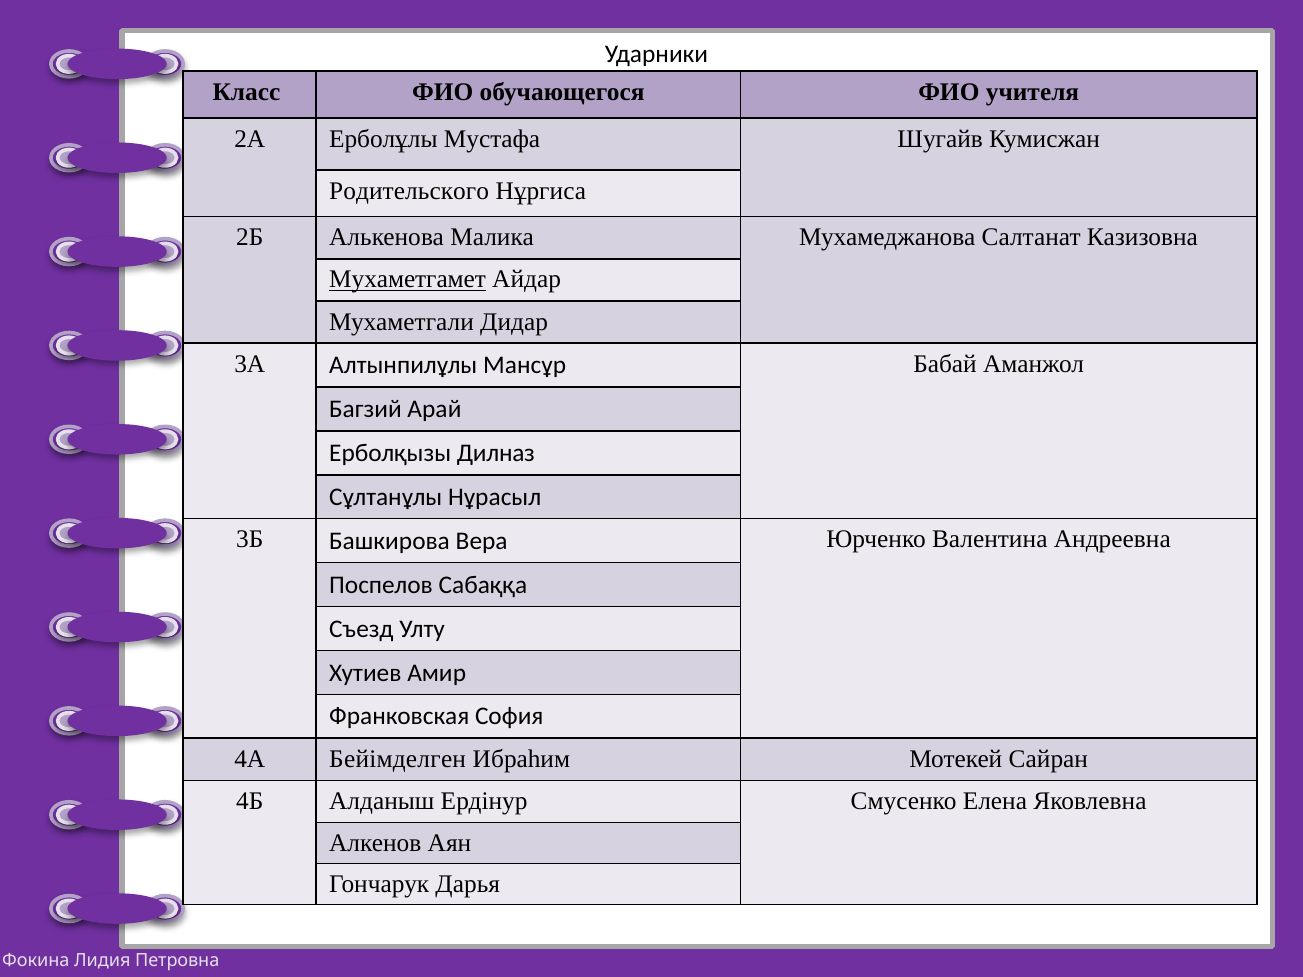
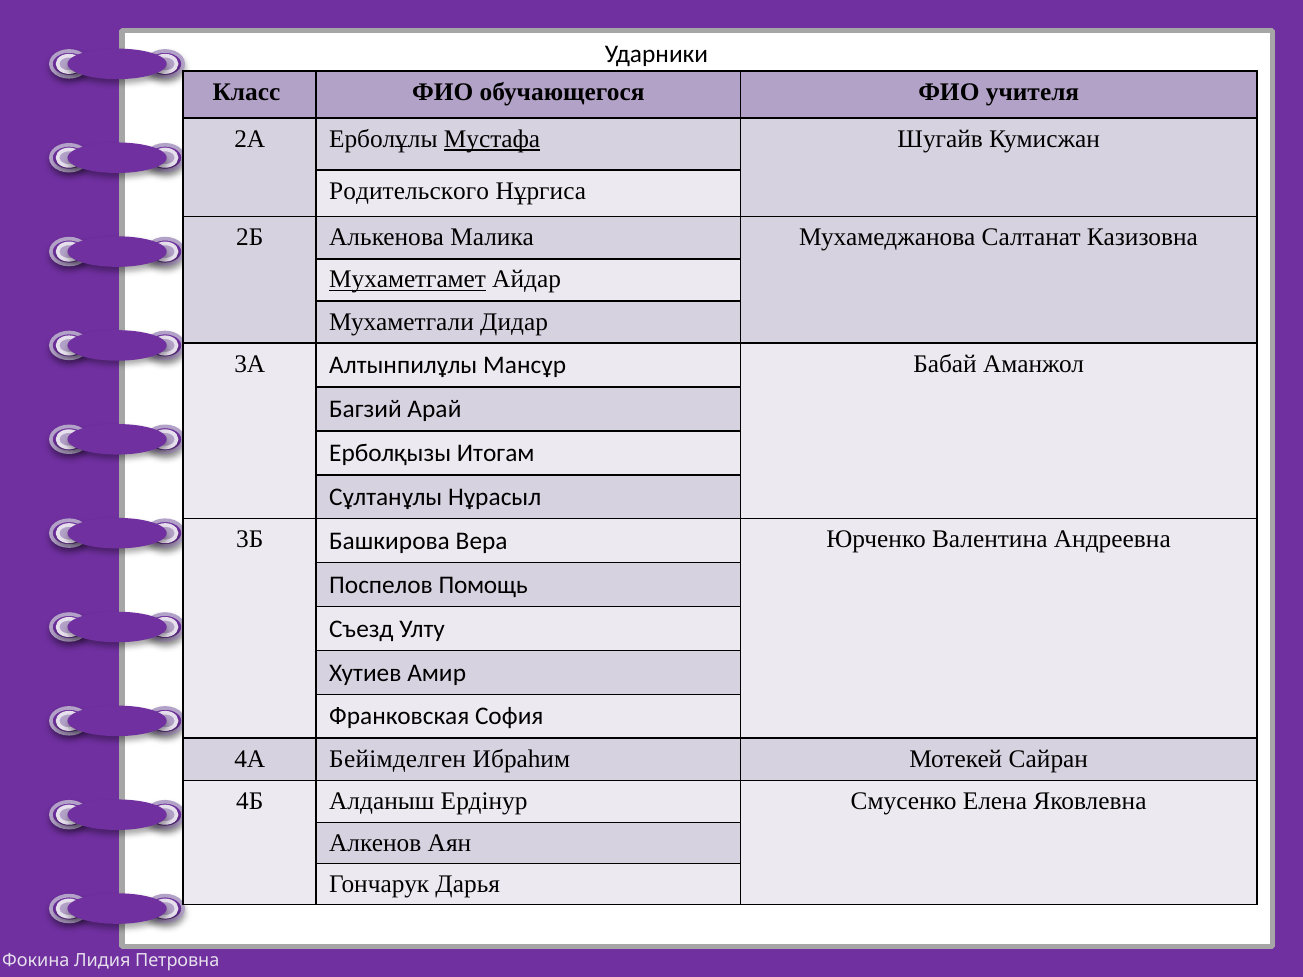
Мустафа underline: none -> present (492, 139)
Дилназ: Дилназ -> Итогам (496, 453)
Сабаққа: Сабаққа -> Помощь (483, 585)
